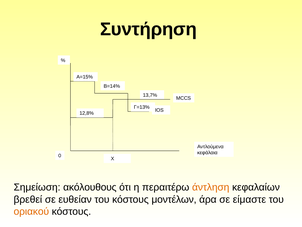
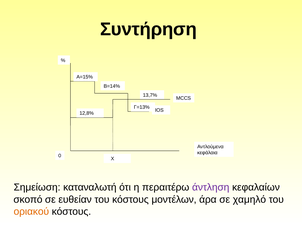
ακόλουθους: ακόλουθους -> καταναλωτή (90, 187)
άντληση colour: orange -> purple (211, 187)
βρεθεί: βρεθεί -> σκοπό (28, 199)
είμαστε: είμαστε -> χαμηλό (249, 199)
